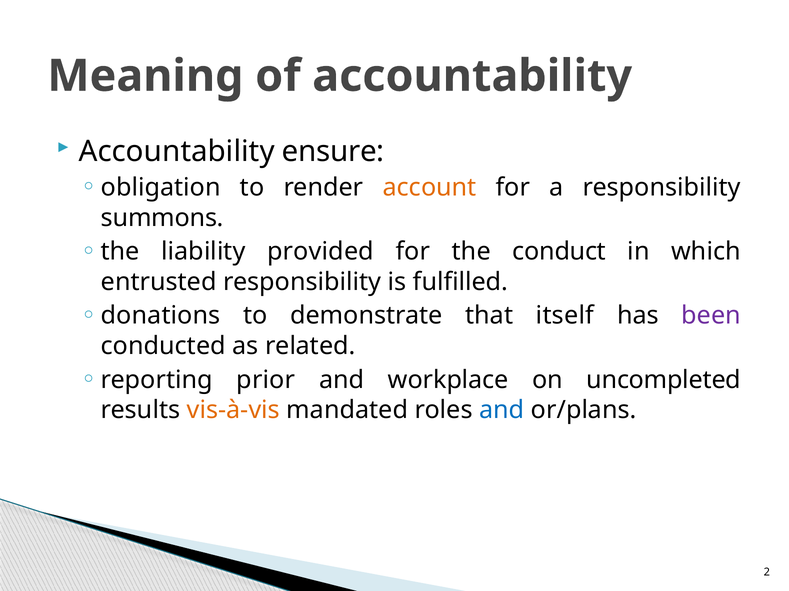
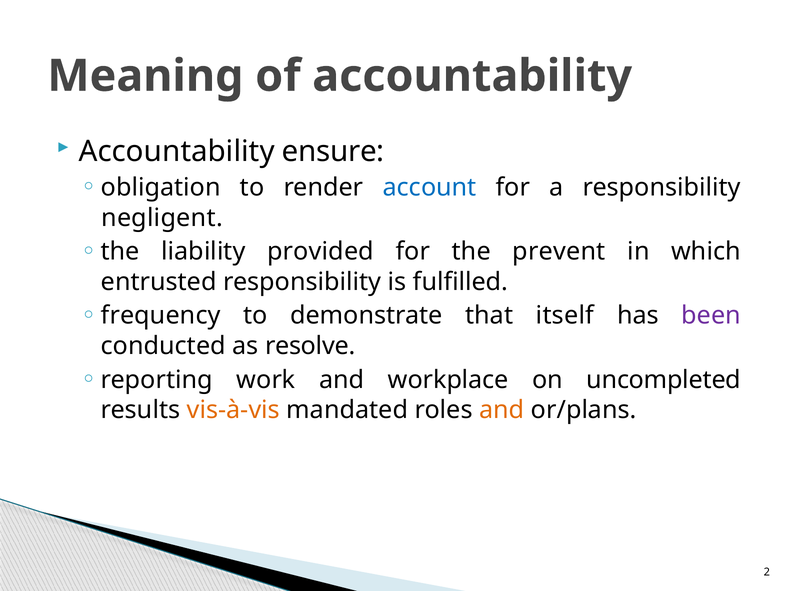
account colour: orange -> blue (430, 188)
summons: summons -> negligent (162, 218)
conduct: conduct -> prevent (559, 252)
donations: donations -> frequency (161, 316)
related: related -> resolve (310, 346)
prior: prior -> work (266, 380)
and colour: blue -> orange (502, 411)
